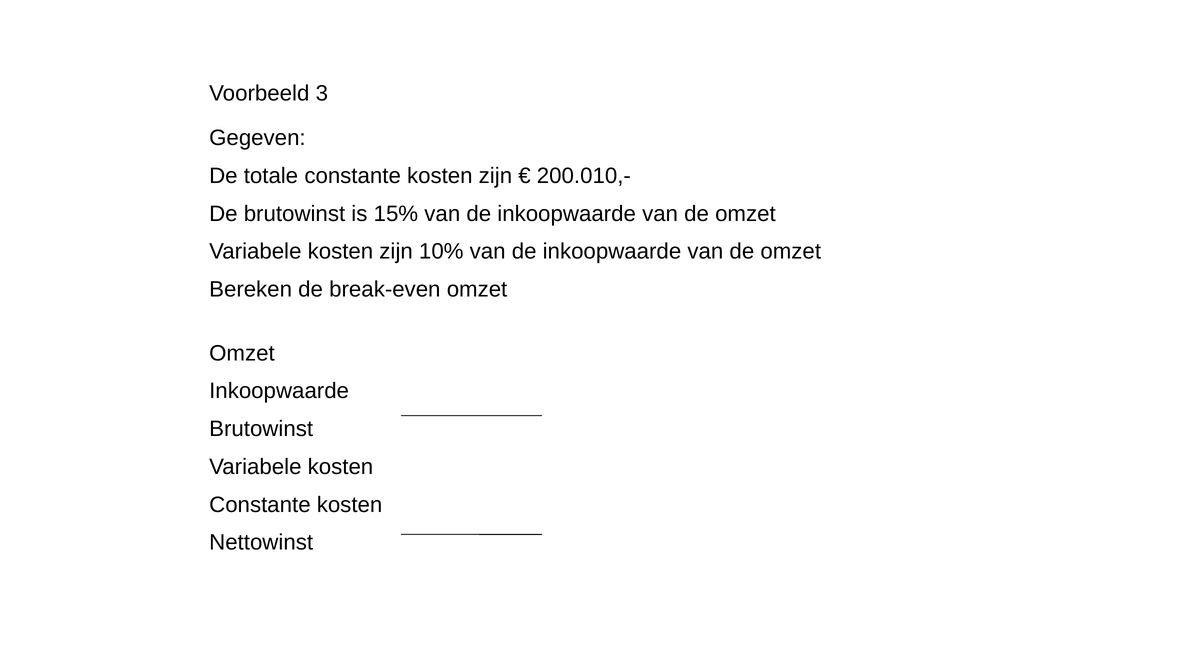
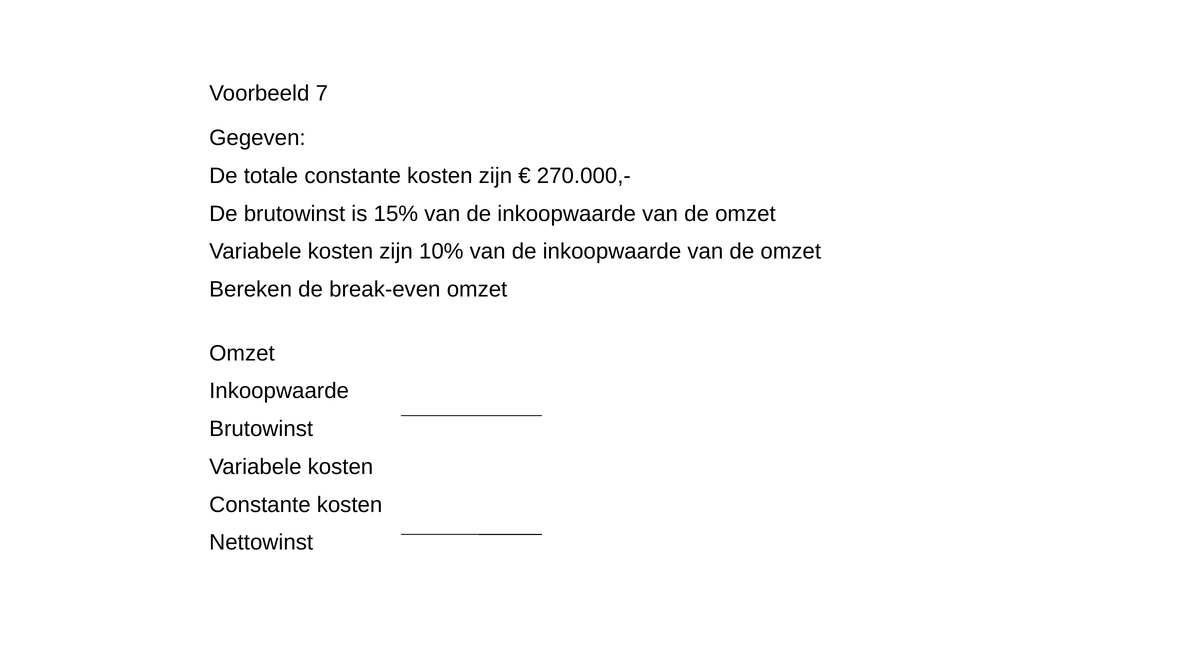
3: 3 -> 7 (322, 94)
200.010,-: 200.010,- -> 270.000,- (584, 176)
